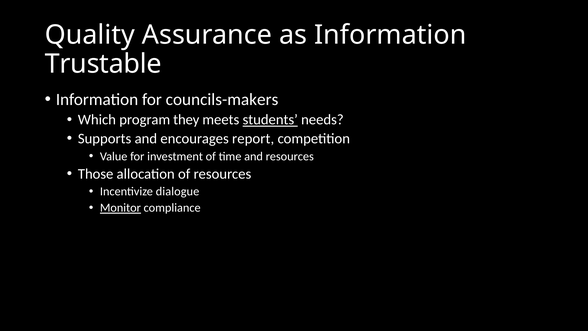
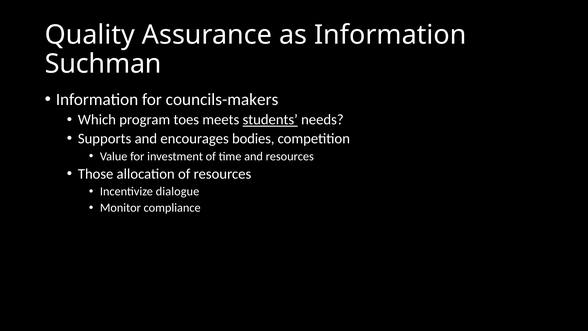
Trustable: Trustable -> Suchman (103, 64)
they: they -> toes (186, 120)
report: report -> bodies (253, 139)
Monitor underline: present -> none (120, 208)
